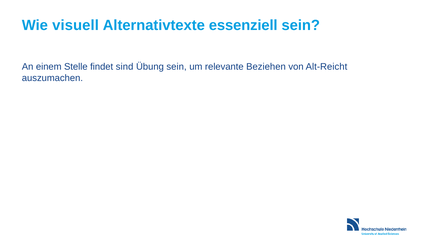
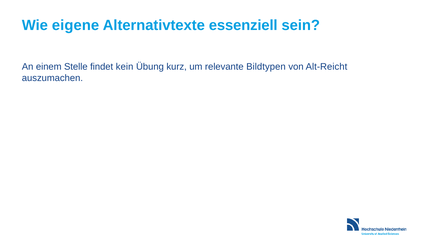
visuell: visuell -> eigene (76, 25)
sind: sind -> kein (125, 67)
Übung sein: sein -> kurz (177, 67)
Beziehen: Beziehen -> Bildtypen (266, 67)
